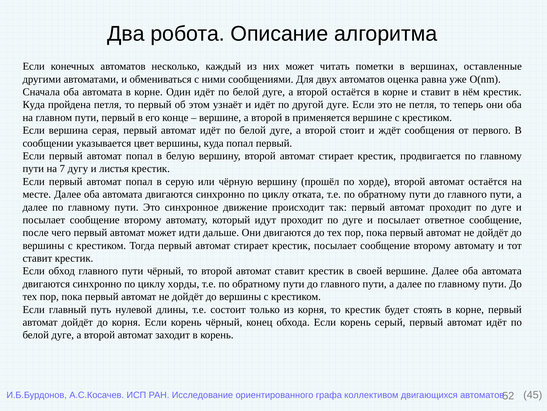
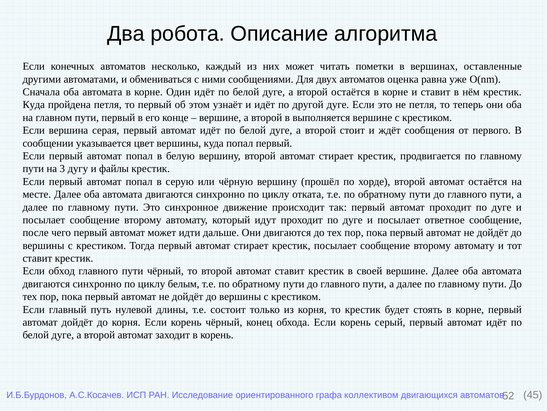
применяется: применяется -> выполняется (321, 117)
7: 7 -> 3 (62, 168)
листья: листья -> файлы (114, 168)
хорды: хорды -> белым (184, 283)
